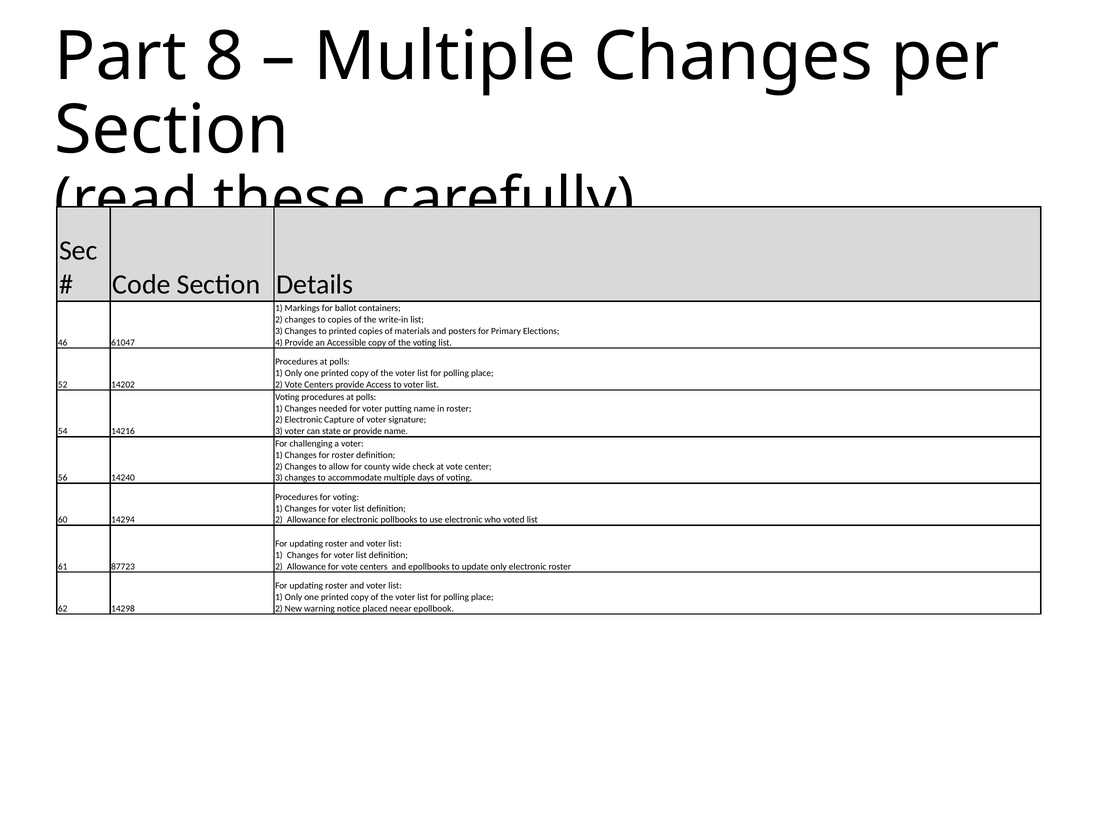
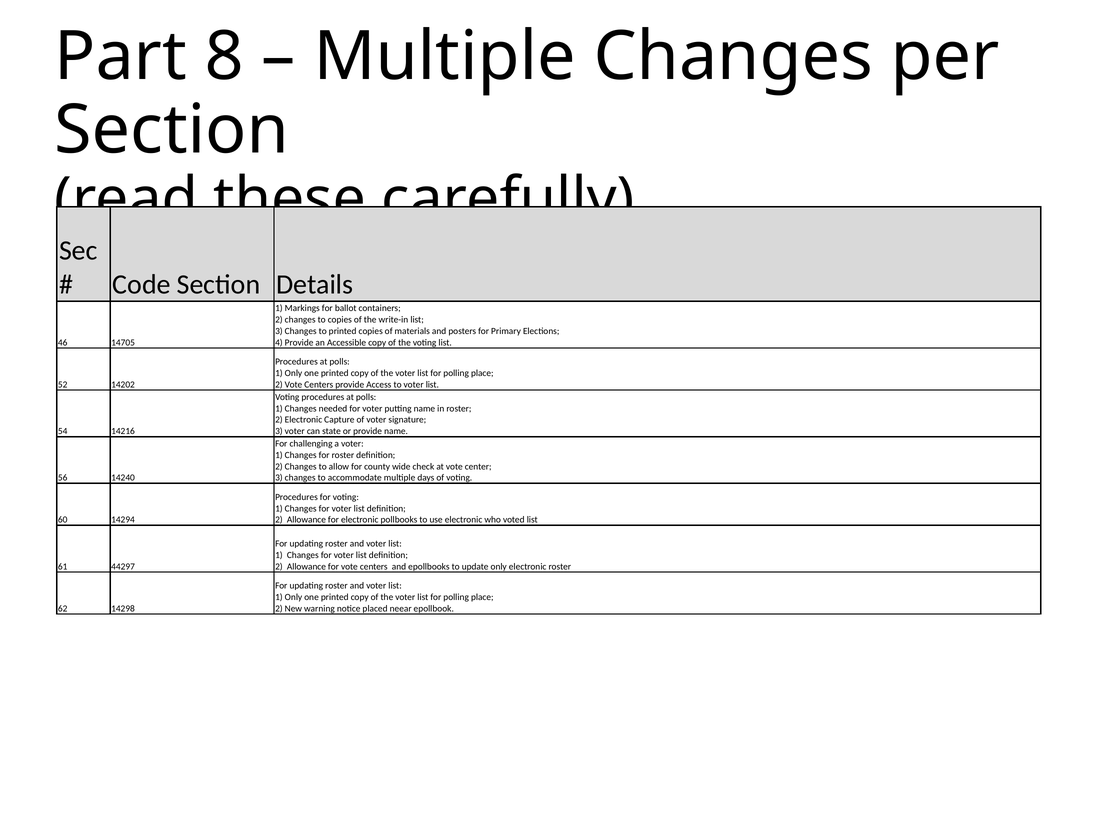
61047: 61047 -> 14705 (123, 343)
87723: 87723 -> 44297 (123, 567)
